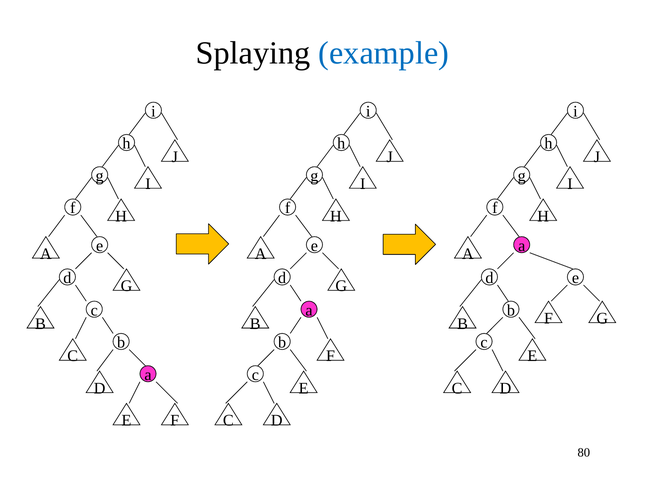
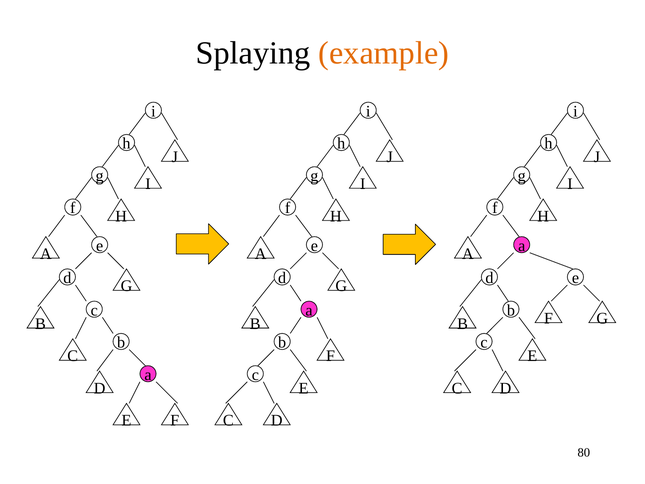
example colour: blue -> orange (384, 53)
